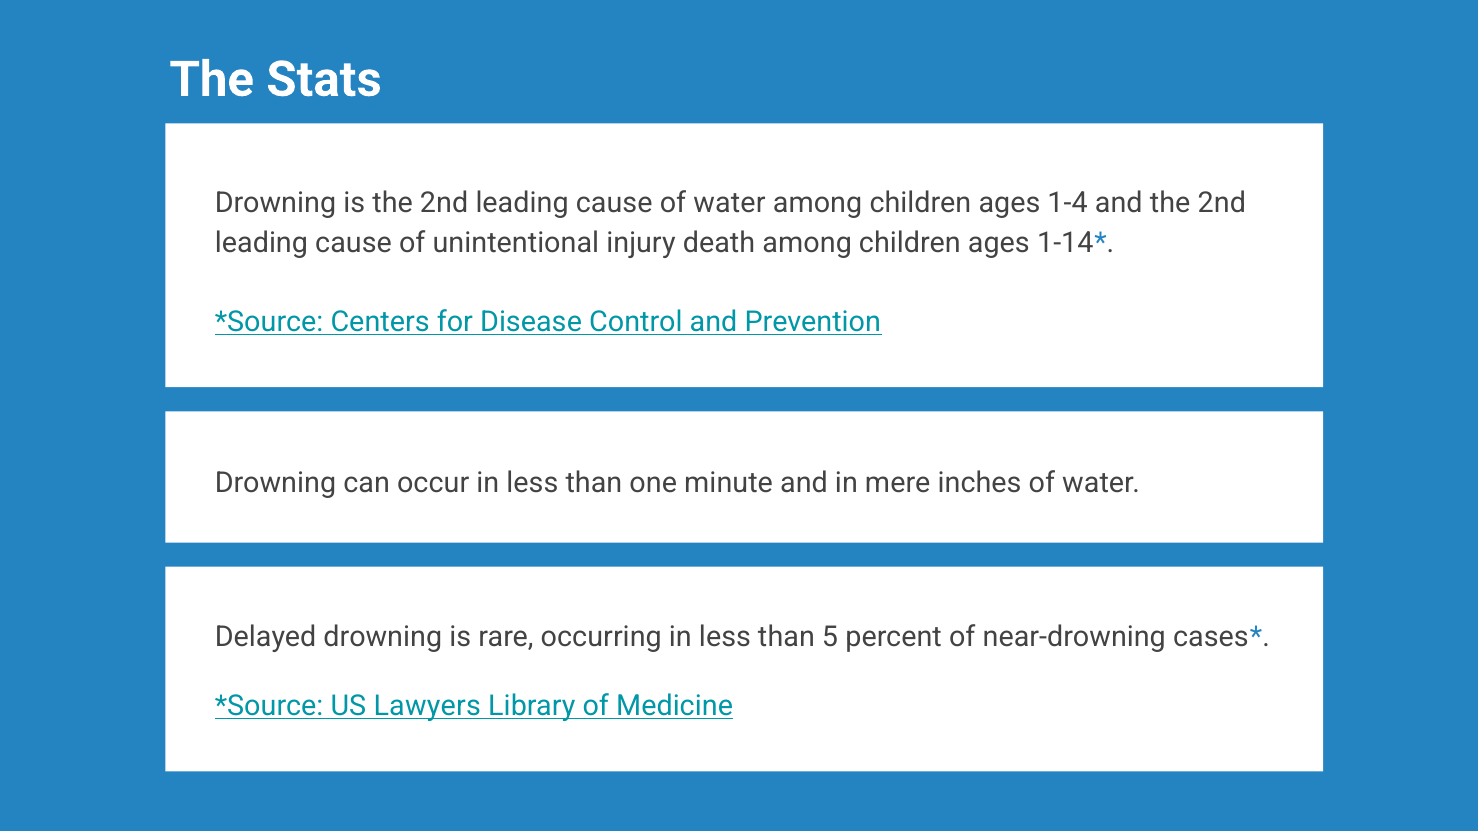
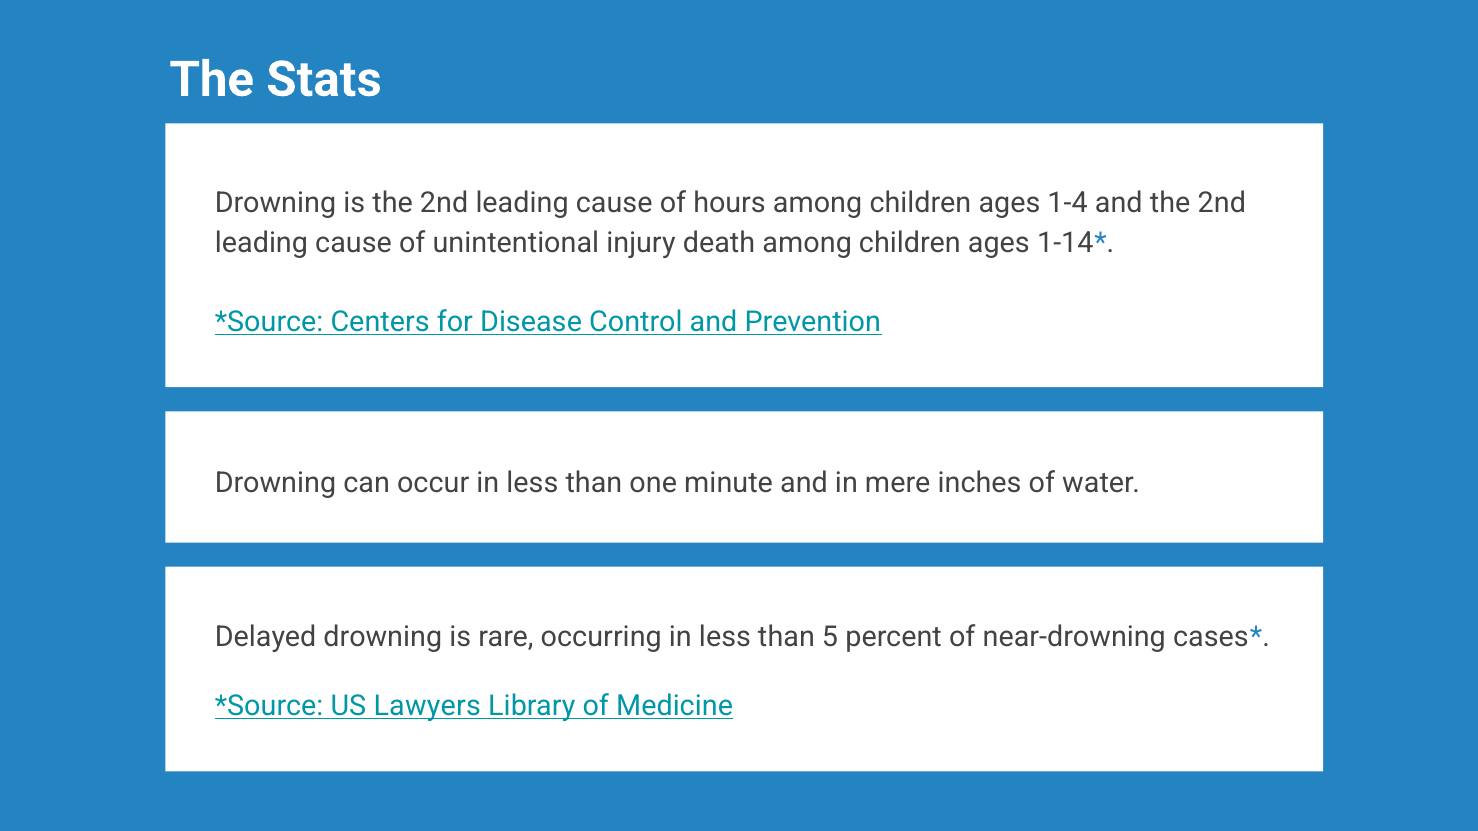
cause of water: water -> hours (730, 203)
